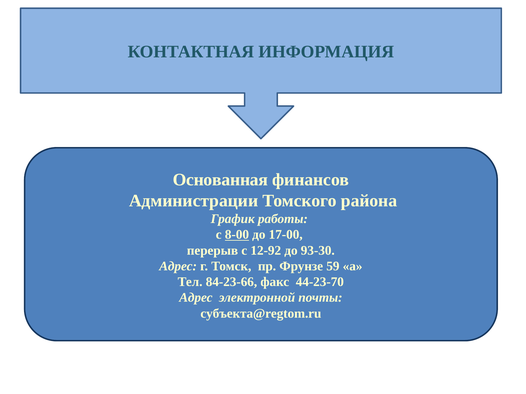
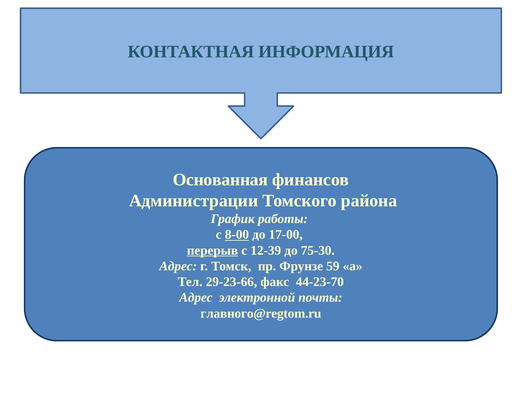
перерыв underline: none -> present (212, 251)
12-92: 12-92 -> 12-39 (266, 251)
93-30: 93-30 -> 75-30 (318, 251)
84-23-66: 84-23-66 -> 29-23-66 (231, 282)
субъекта@regtom.ru: субъекта@regtom.ru -> главного@regtom.ru (261, 314)
